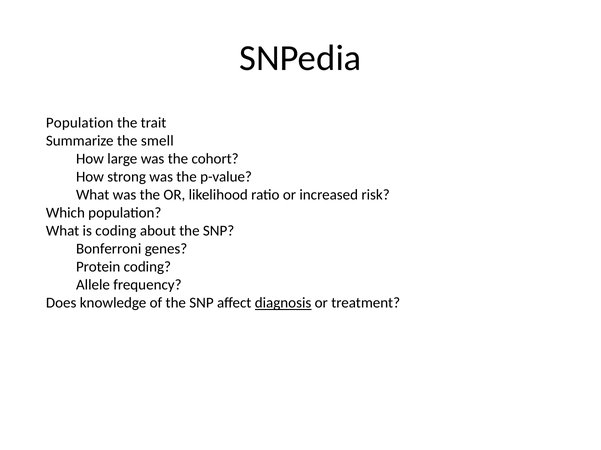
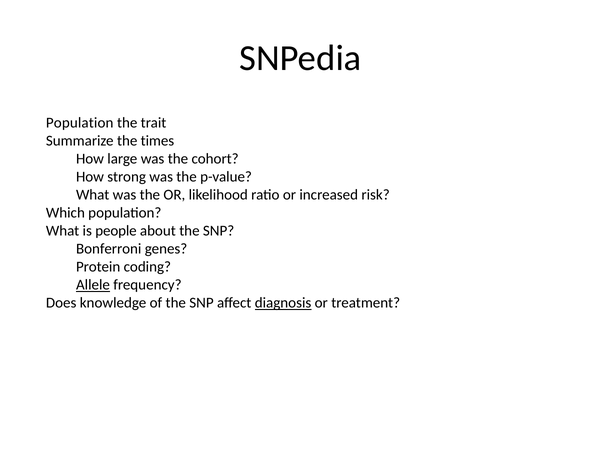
smell: smell -> times (157, 141)
is coding: coding -> people (116, 231)
Allele underline: none -> present (93, 285)
